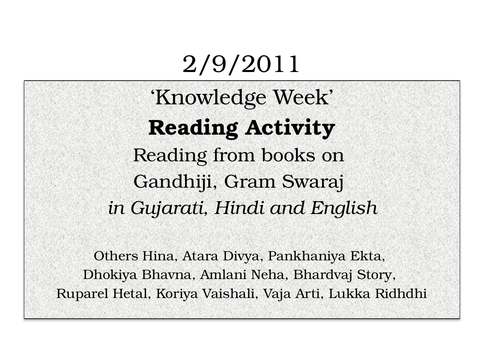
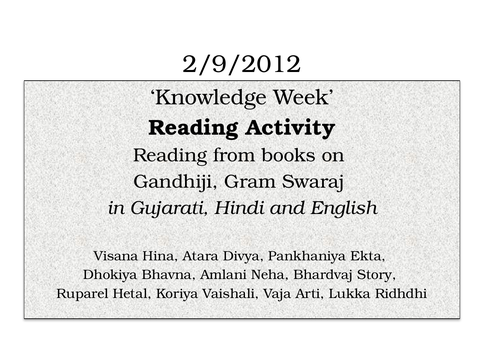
2/9/2011: 2/9/2011 -> 2/9/2012 (242, 64)
Others: Others -> Visana (116, 256)
